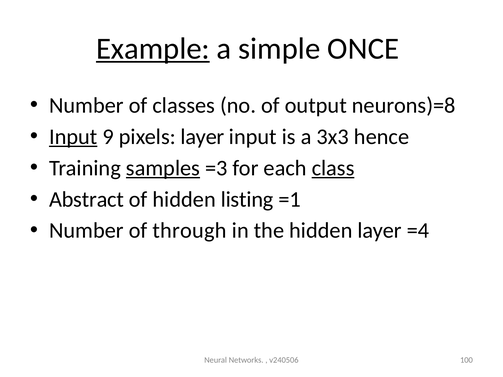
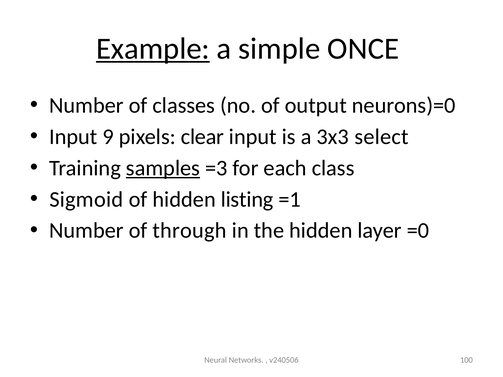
neurons)=8: neurons)=8 -> neurons)=0 (404, 106)
Input underline: present -> none (73, 137)
pixels layer: layer -> clear (202, 137)
hence: hence -> select (381, 137)
class underline: present -> none (333, 168)
Abstract: Abstract -> Sigmoid (86, 199)
=4: =4 -> =0 (418, 231)
